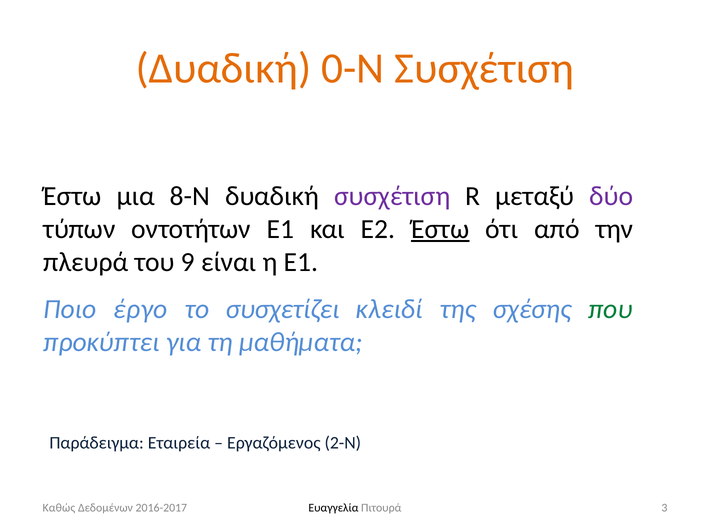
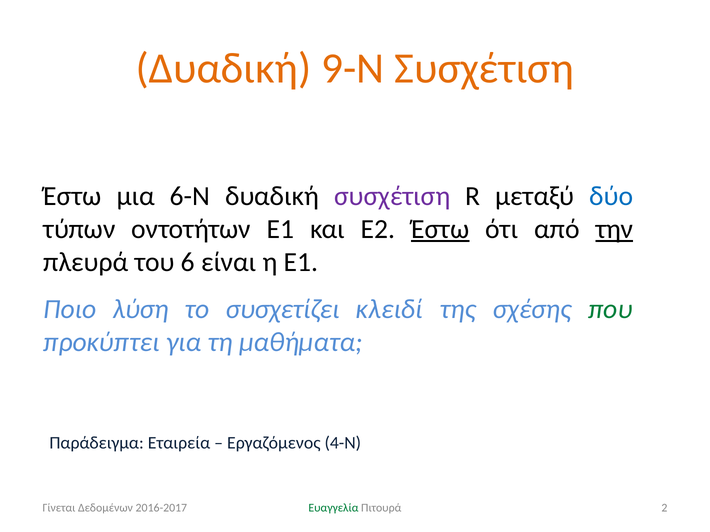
0-Ν: 0-Ν -> 9-Ν (353, 69)
8-Ν: 8-Ν -> 6-Ν (190, 196)
δύο colour: purple -> blue (611, 196)
την underline: none -> present (614, 229)
9: 9 -> 6 (188, 262)
έργο: έργο -> λύση (141, 309)
2-Ν: 2-Ν -> 4-Ν (343, 443)
Καθώς: Καθώς -> Γίνεται (59, 509)
Ευαγγελία colour: black -> green (333, 509)
3: 3 -> 2 (664, 508)
